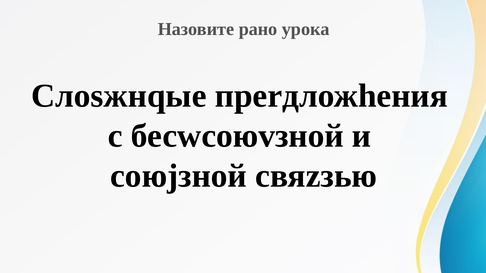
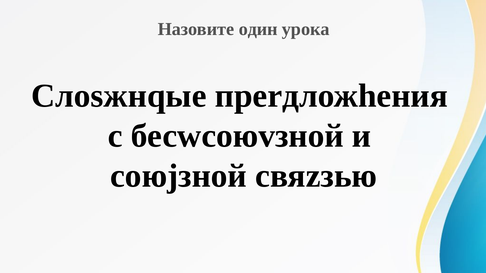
рано: рано -> один (258, 29)
